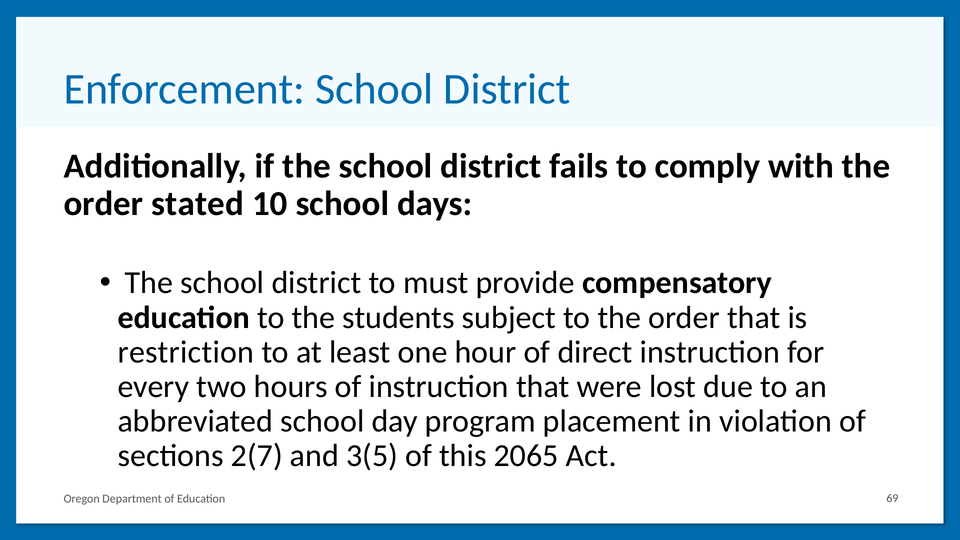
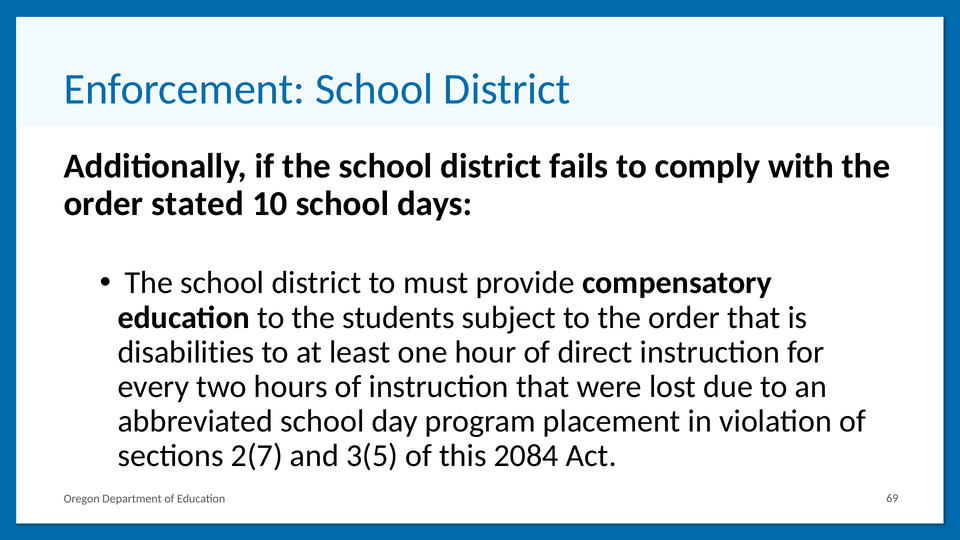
restriction: restriction -> disabilities (186, 352)
2065: 2065 -> 2084 (526, 456)
